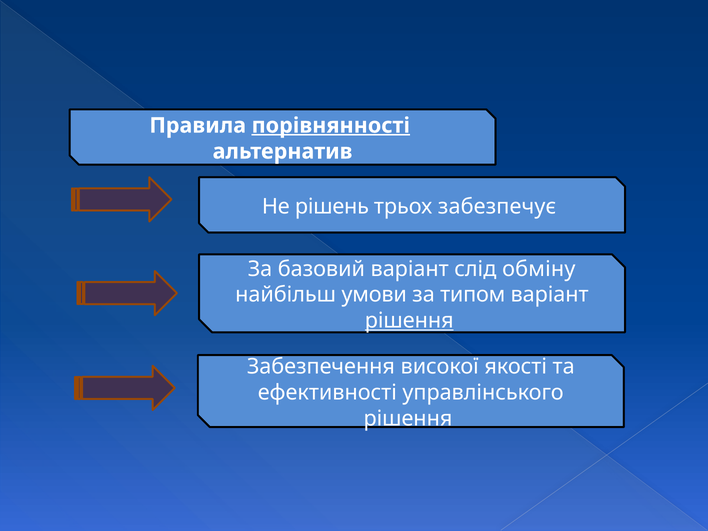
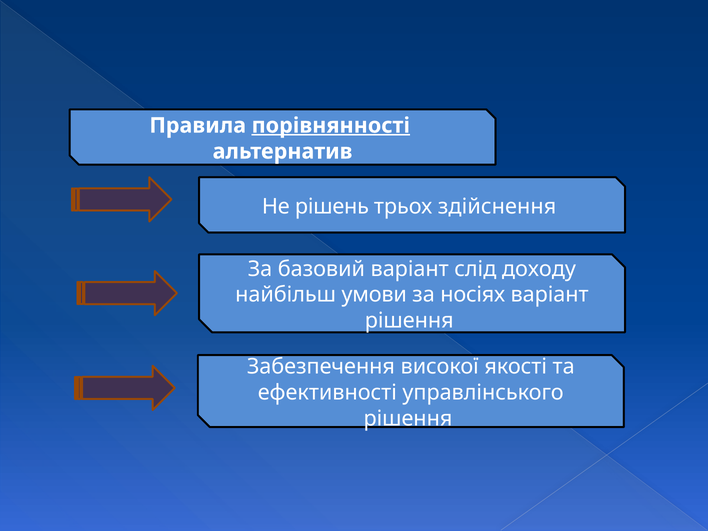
забезпечує: забезпечує -> здійснення (497, 206)
обміну: обміну -> доходу (539, 269)
типом: типом -> носіях (473, 295)
рішення underline: present -> none (409, 321)
